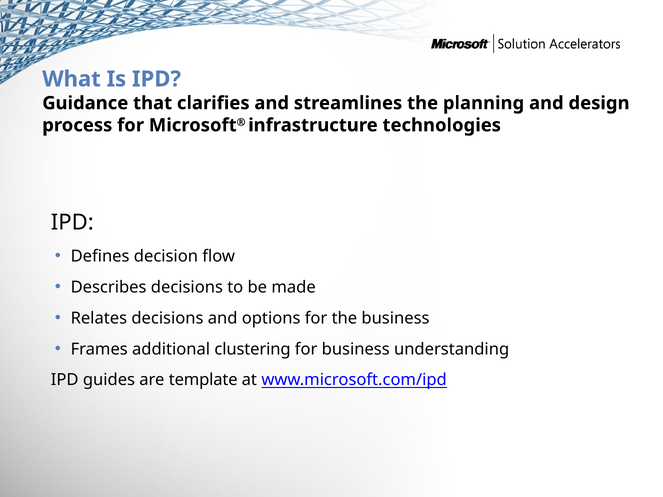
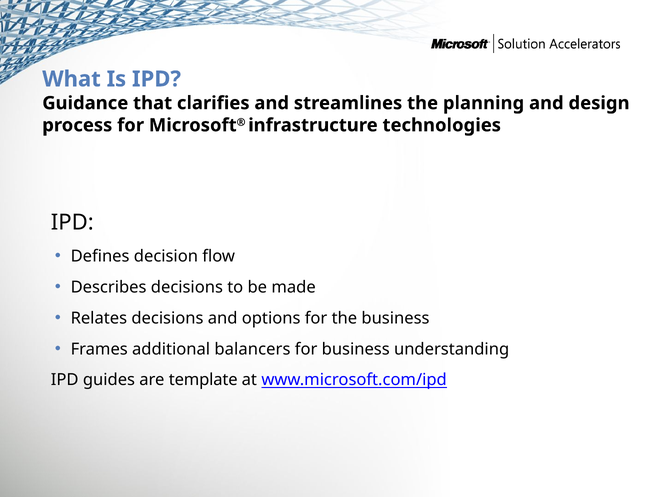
clustering: clustering -> balancers (252, 349)
